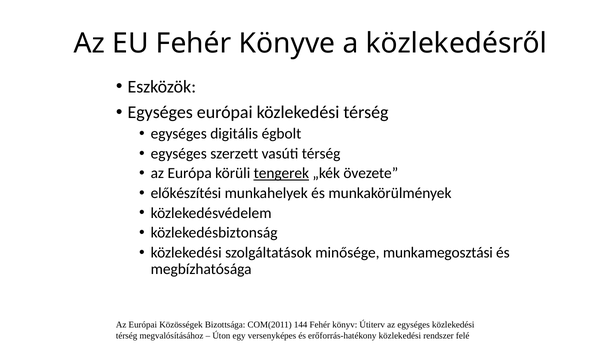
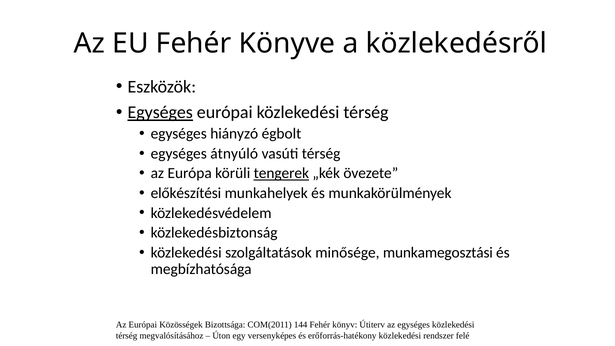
Egységes underline: none -> present (160, 113)
digitális: digitális -> hiányzó (234, 134)
szerzett: szerzett -> átnyúló (234, 154)
